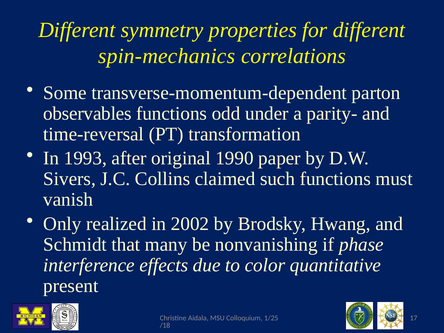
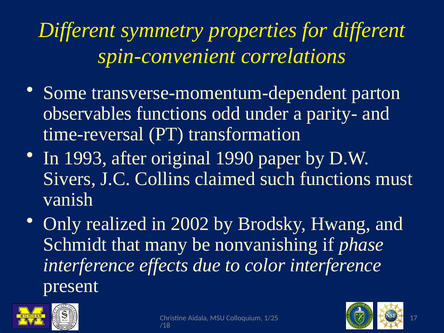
spin-mechanics: spin-mechanics -> spin-convenient (167, 56)
color quantitative: quantitative -> interference (336, 265)
